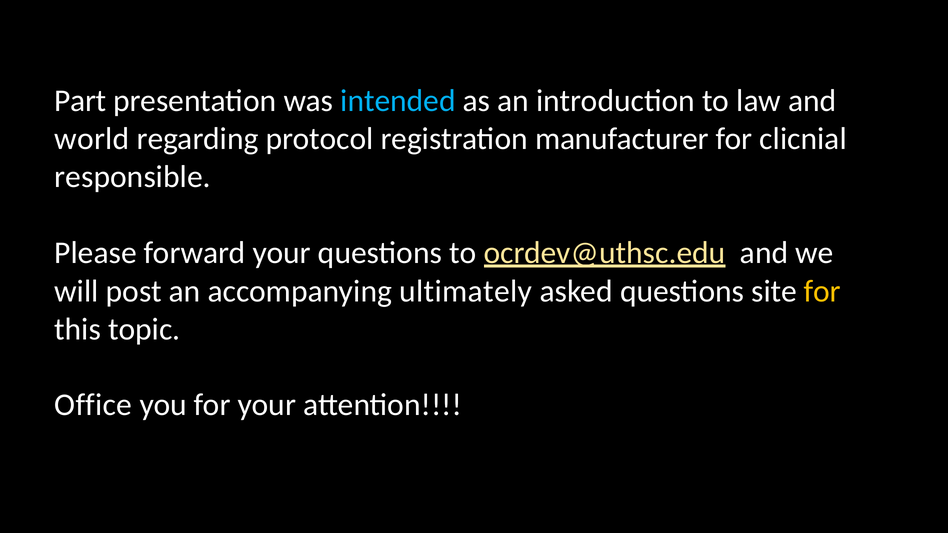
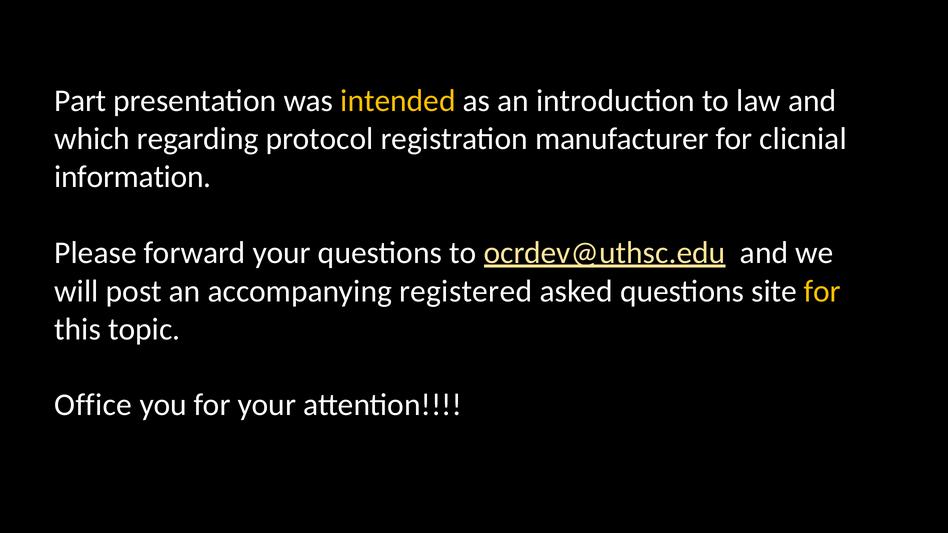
intended colour: light blue -> yellow (398, 101)
world: world -> which (92, 139)
responsible: responsible -> information (133, 177)
ultimately: ultimately -> registered (466, 291)
